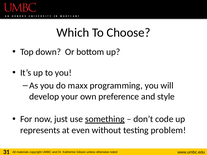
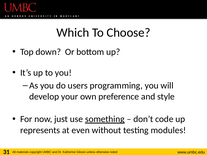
maxx: maxx -> users (78, 86)
problem: problem -> modules (168, 130)
